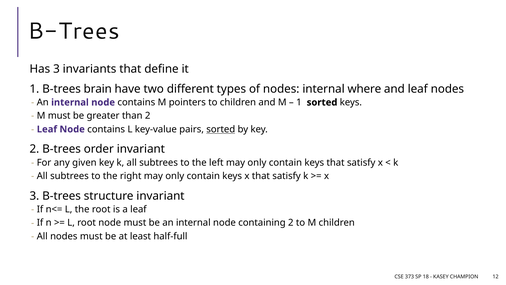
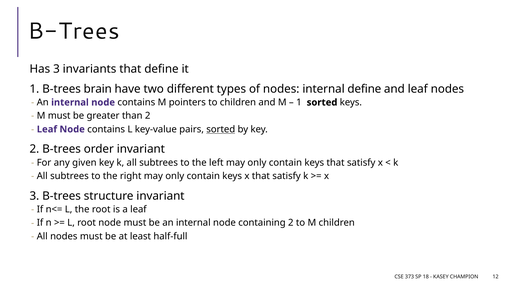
internal where: where -> define (364, 89)
